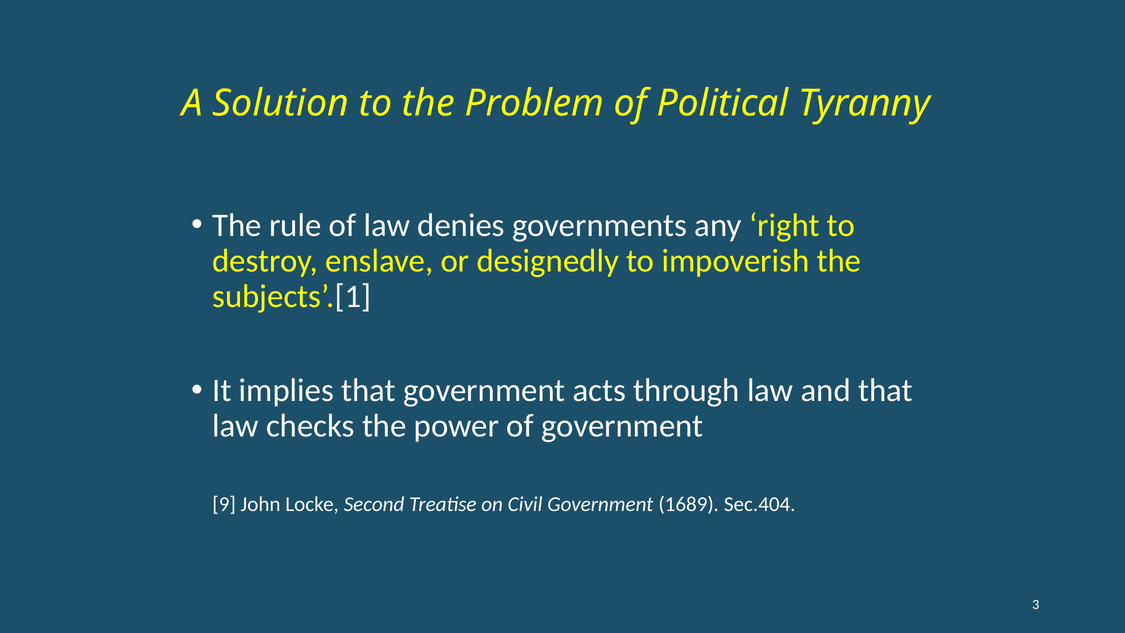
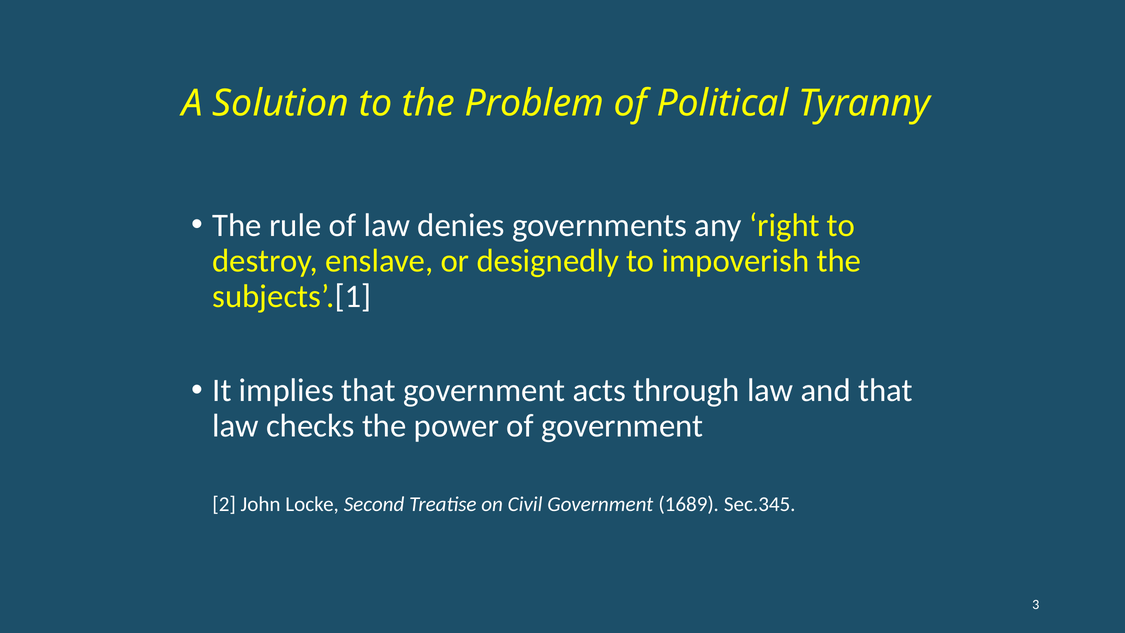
9: 9 -> 2 (224, 504)
Sec.404: Sec.404 -> Sec.345 (760, 504)
